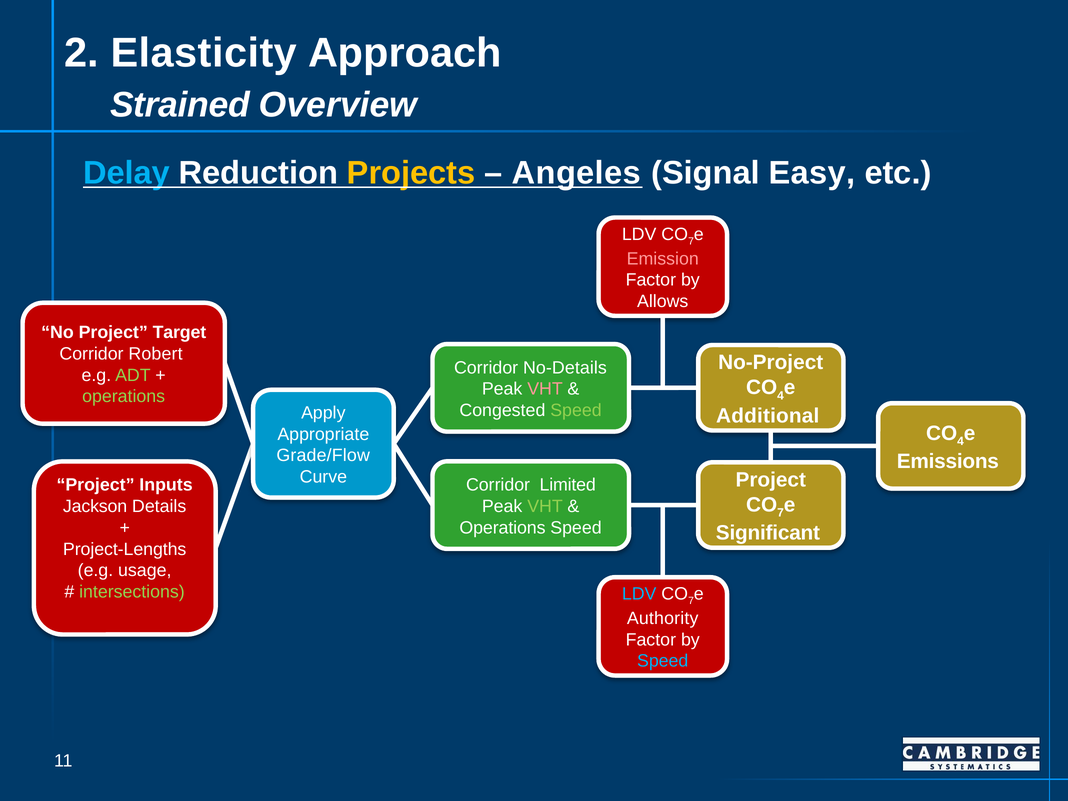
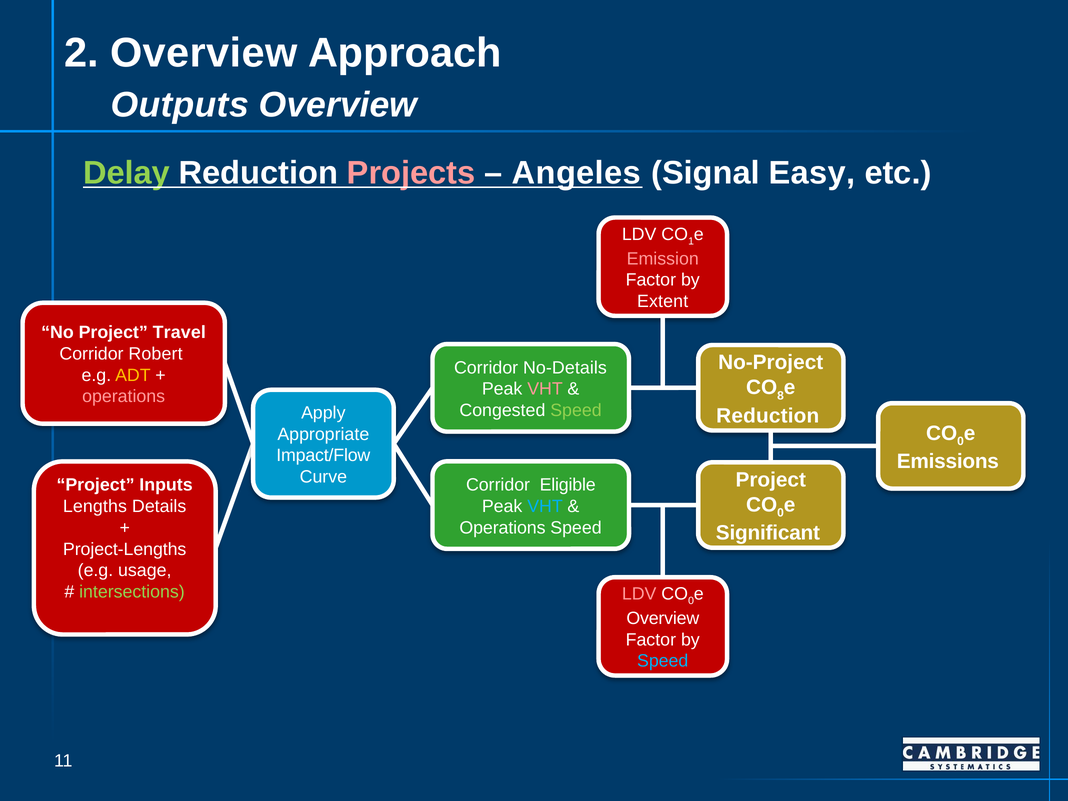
2 Elasticity: Elasticity -> Overview (204, 53)
Strained: Strained -> Outputs (180, 105)
Delay colour: light blue -> light green (126, 173)
Projects colour: yellow -> pink (411, 173)
7: 7 -> 1 (691, 241)
Allows: Allows -> Extent (663, 301)
Target: Target -> Travel (179, 332)
ADT colour: light green -> yellow (133, 375)
4: 4 -> 8 (781, 396)
operations colour: light green -> pink (124, 397)
Additional: Additional -> Reduction (768, 416)
4: 4 -> 0 (961, 441)
Grade/Flow: Grade/Flow -> Impact/Flow (323, 456)
Limited: Limited -> Eligible (568, 485)
7: 7 -> 0 (781, 513)
VHT colour: light green -> light blue (545, 506)
Jackson: Jackson -> Lengths (95, 506)
LDV colour: light blue -> pink (639, 594)
7: 7 -> 0 (691, 601)
Authority: Authority -> Overview (663, 618)
